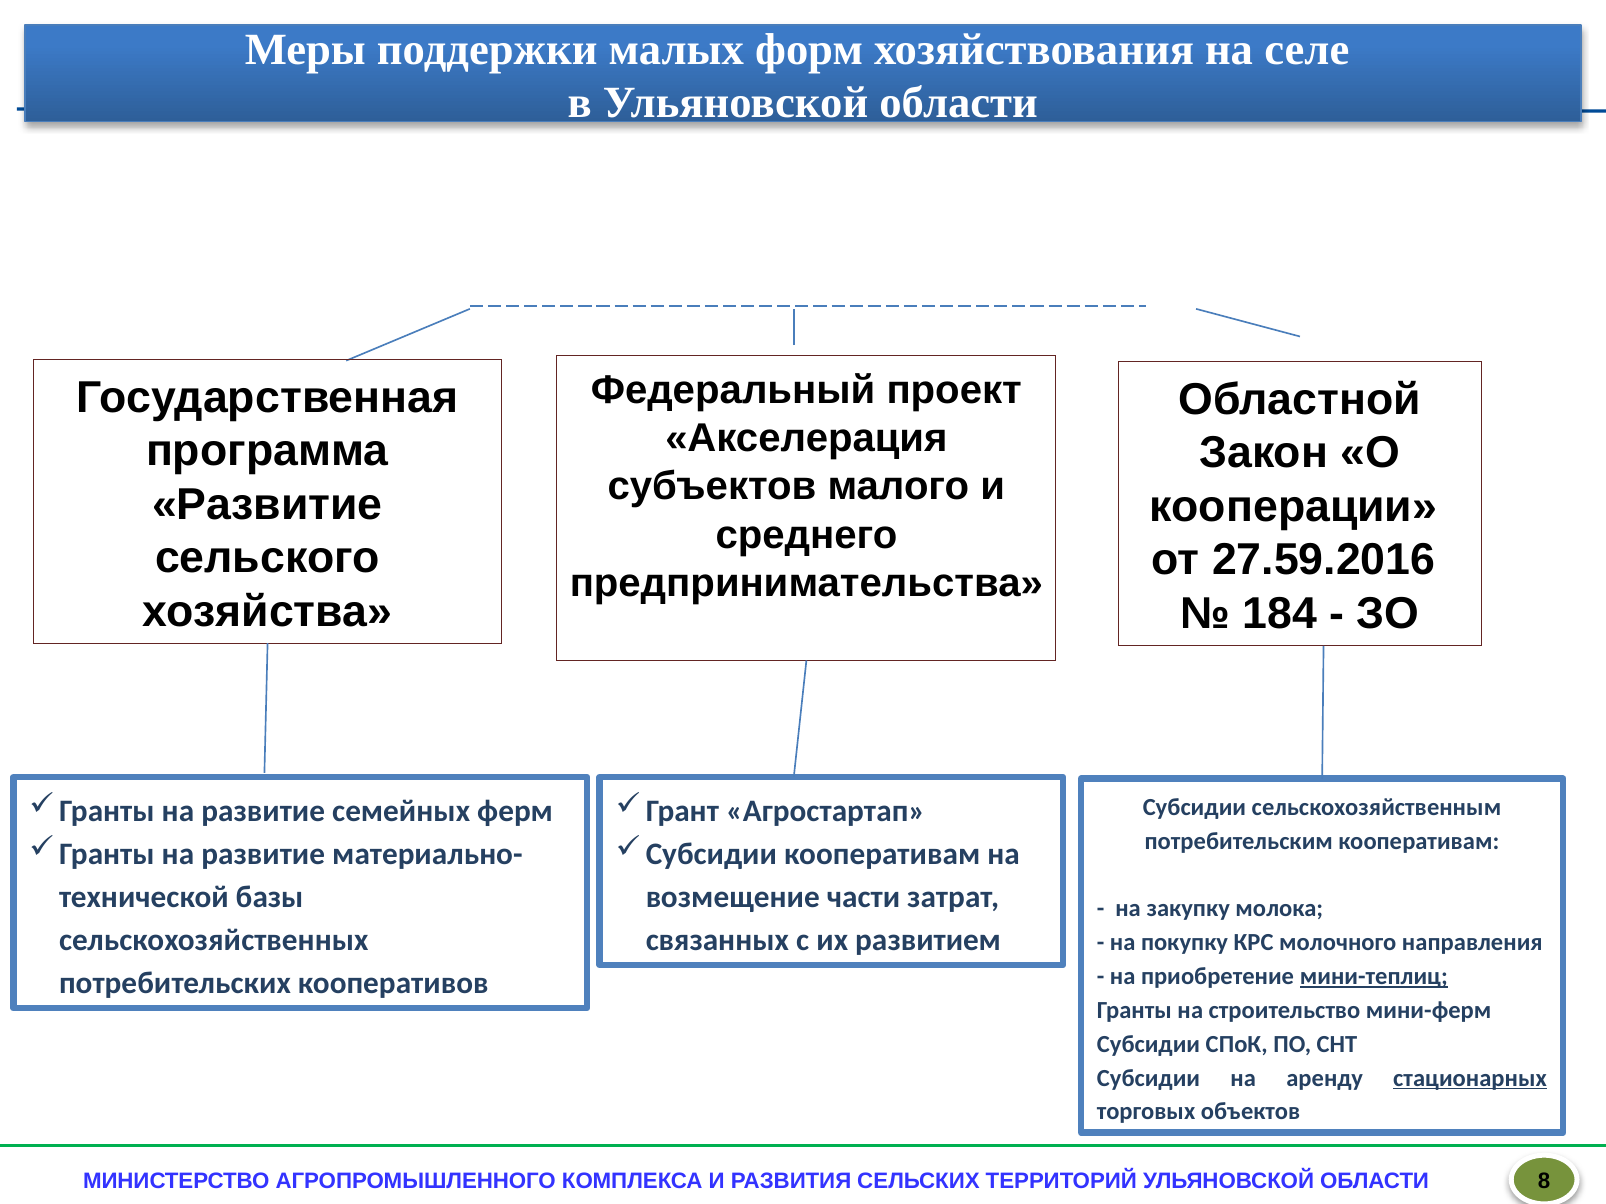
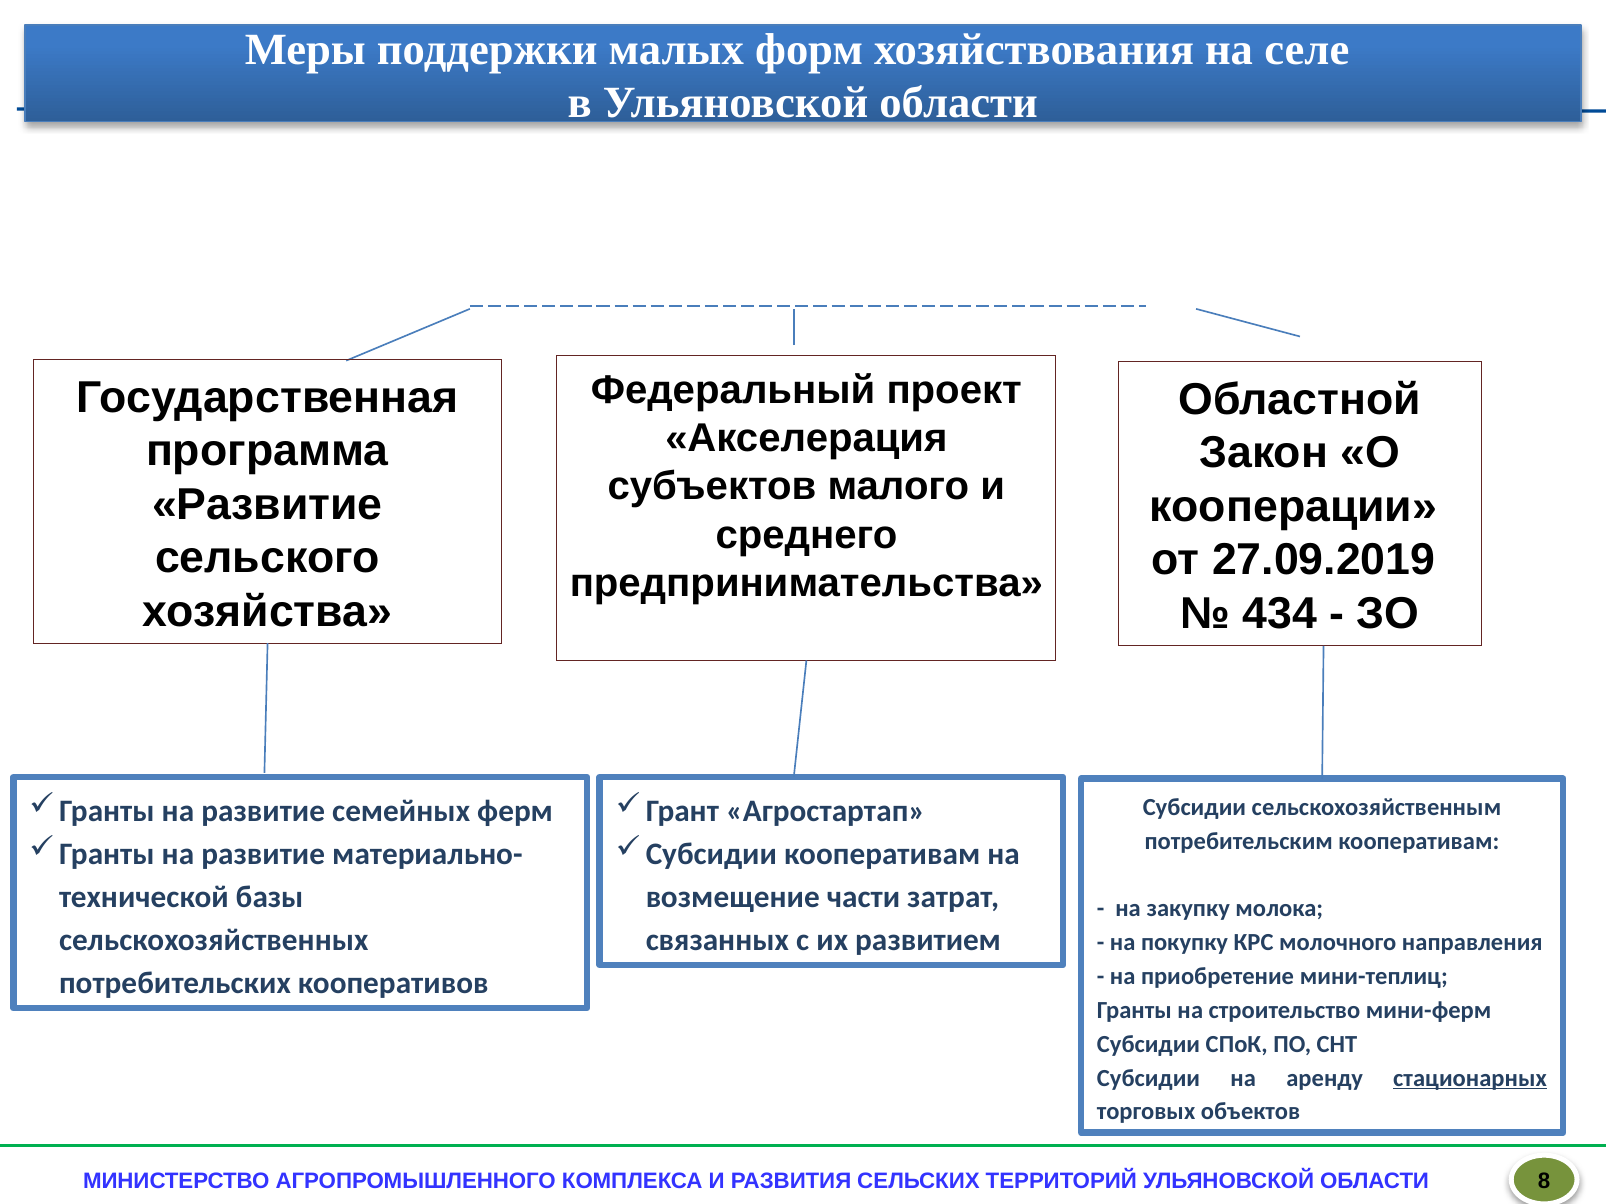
27.59.2016: 27.59.2016 -> 27.09.2019 (1324, 560)
184: 184 -> 434 (1280, 614)
мини-теплиц underline: present -> none (1374, 977)
